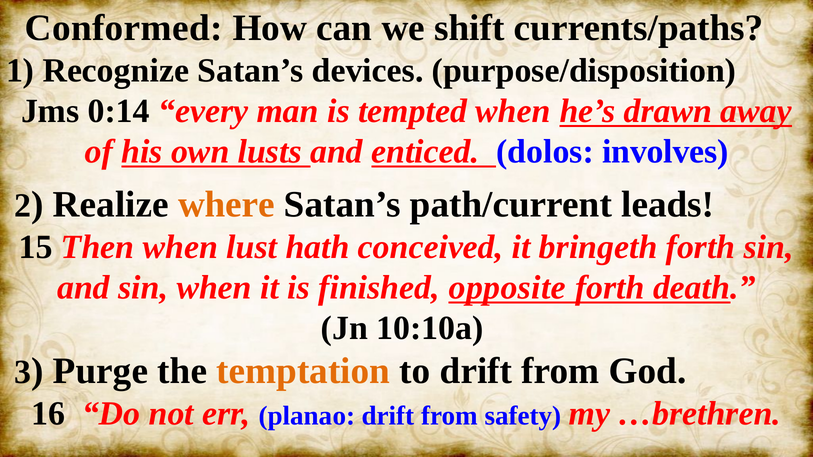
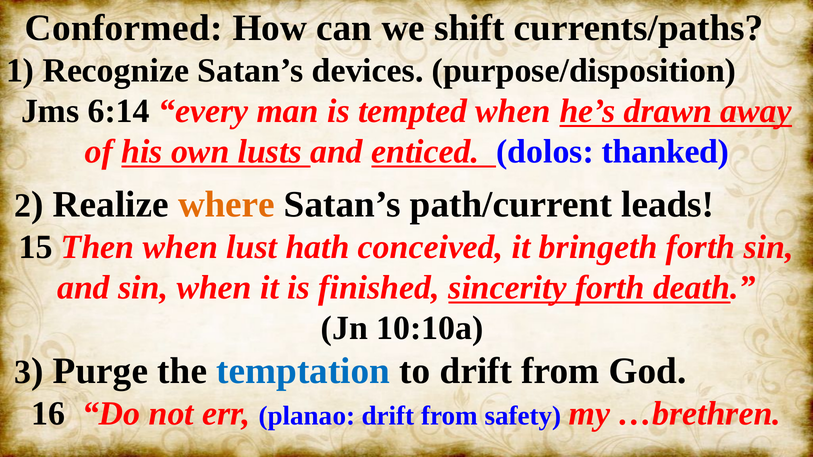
0:14: 0:14 -> 6:14 (119, 111)
involves: involves -> thanked (665, 152)
opposite: opposite -> sincerity (508, 288)
temptation colour: orange -> blue (303, 371)
